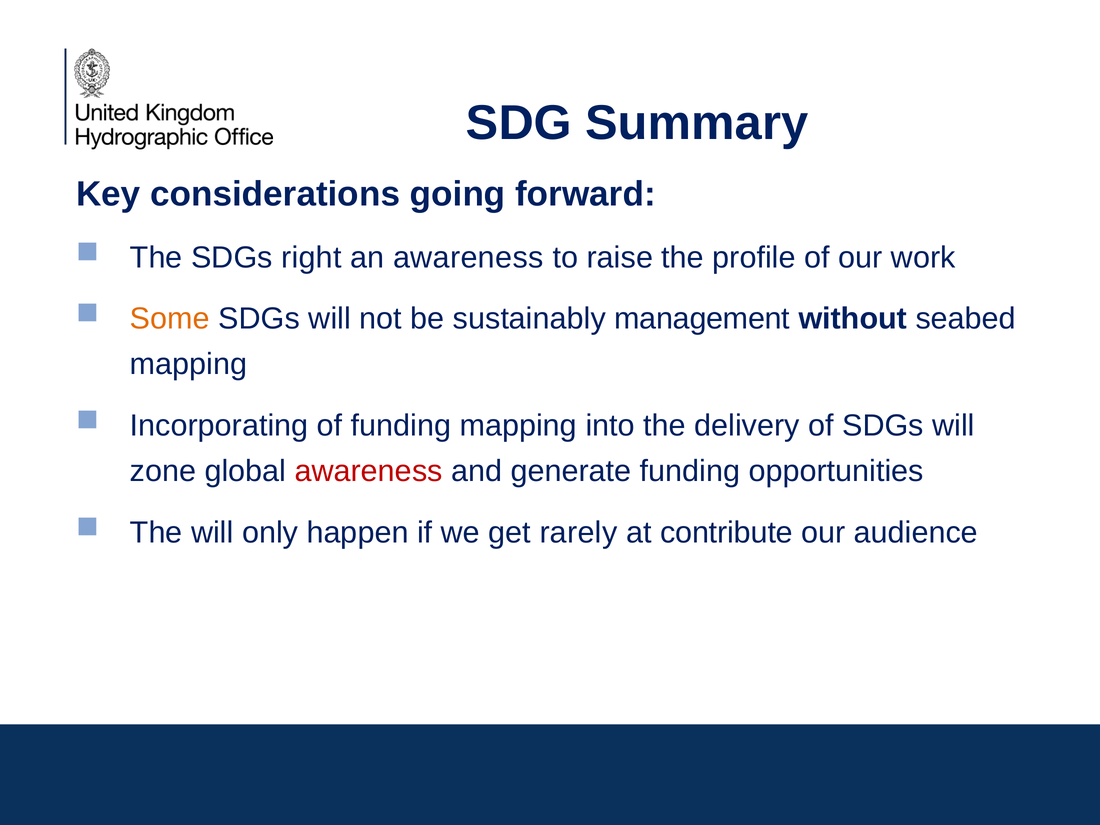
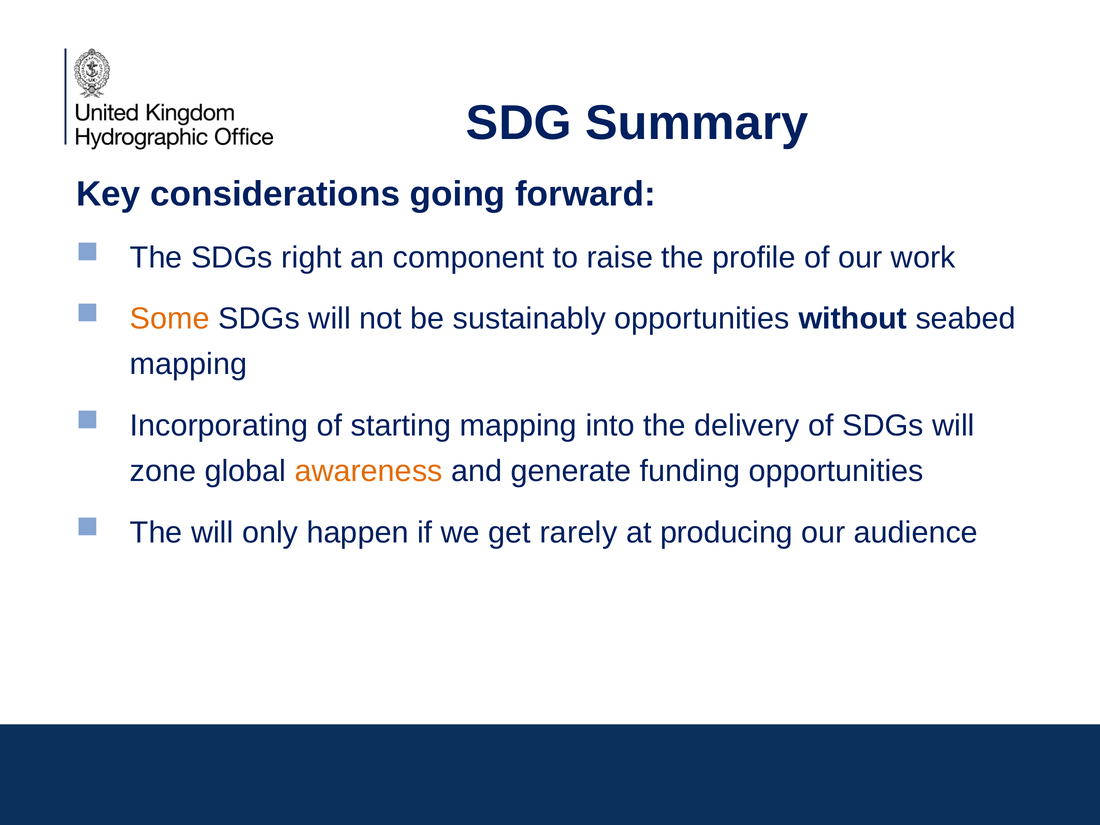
an awareness: awareness -> component (468, 257)
sustainably management: management -> opportunities (702, 319)
of funding: funding -> starting (401, 425)
awareness colour: red -> orange (369, 471)
contribute: contribute -> producing (727, 532)
